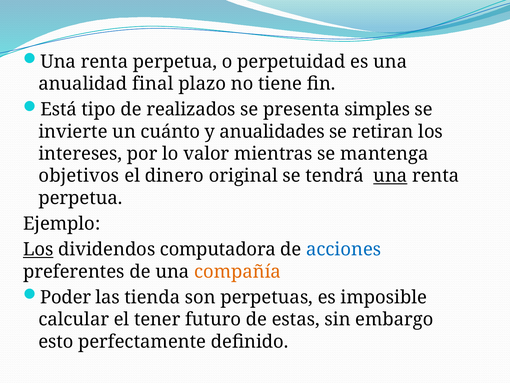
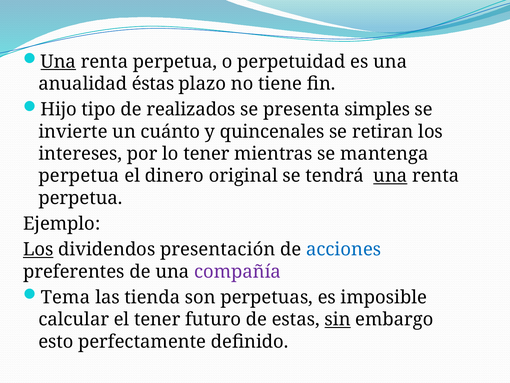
Una underline: none -> present (58, 62)
final: final -> éstas (153, 84)
Está: Está -> Hijo (59, 109)
anualidades: anualidades -> quincenales (272, 131)
lo valor: valor -> tener (206, 154)
objetivos: objetivos -> perpetua (79, 176)
computadora: computadora -> presentación (218, 249)
compañía colour: orange -> purple (238, 271)
Poder: Poder -> Tema (65, 297)
sin underline: none -> present (338, 319)
